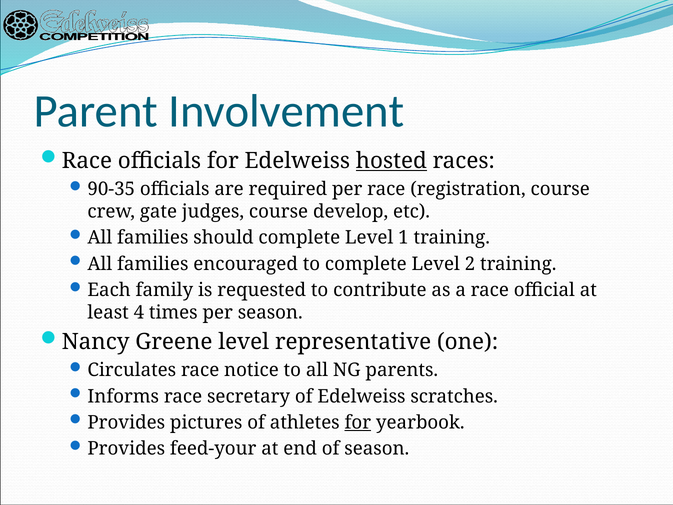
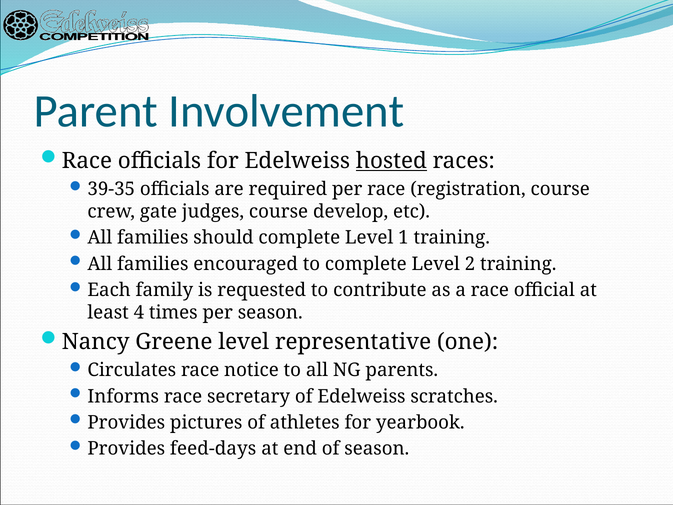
90-35: 90-35 -> 39-35 (111, 189)
for underline: present -> none (358, 422)
feed-your: feed-your -> feed-days (213, 448)
